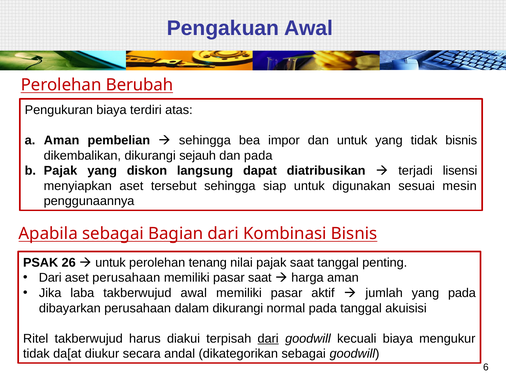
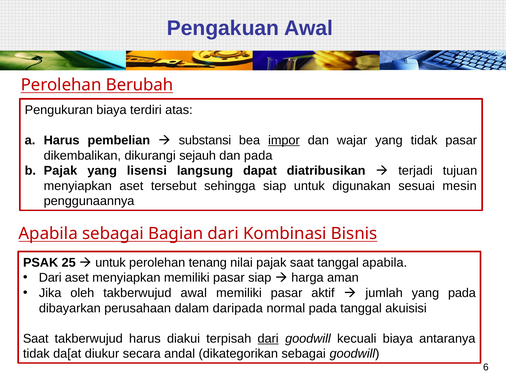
Aman: Aman -> Harus (62, 140)
sehingga: sehingga -> substansi (205, 140)
impor underline: none -> present (284, 140)
dan untuk: untuk -> wajar (352, 140)
tidak bisnis: bisnis -> pasar (461, 140)
diskon: diskon -> lisensi (147, 170)
lisensi: lisensi -> tujuan (460, 170)
26: 26 -> 25 (69, 262)
tanggal penting: penting -> apabila (385, 262)
aset perusahaan: perusahaan -> menyiapkan (126, 277)
pasar saat: saat -> siap (260, 277)
laba: laba -> oleh (82, 293)
dalam dikurangi: dikurangi -> daripada (238, 308)
Ritel: Ritel -> Saat (36, 338)
mengukur: mengukur -> antaranya (447, 338)
